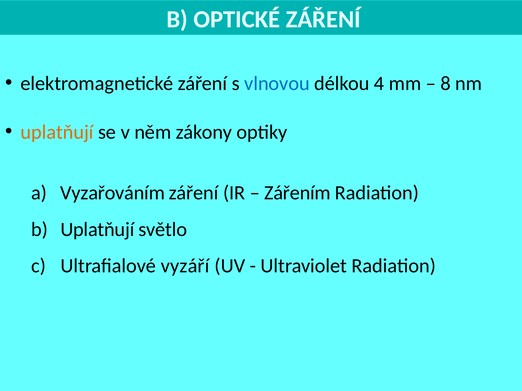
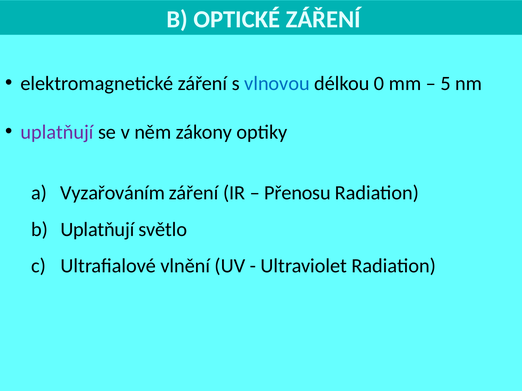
4: 4 -> 0 (379, 83)
8: 8 -> 5 (446, 83)
uplatňují colour: orange -> purple (57, 132)
Zářením: Zářením -> Přenosu (297, 193)
vyzáří: vyzáří -> vlnění (185, 266)
